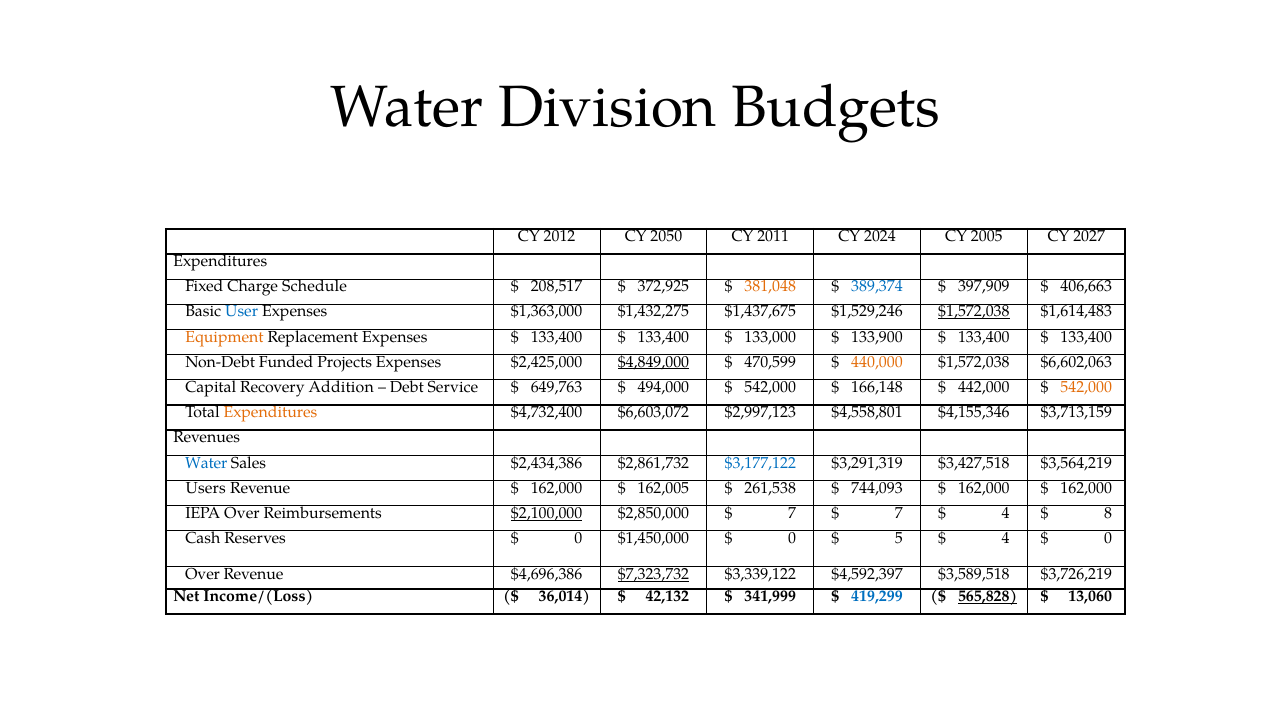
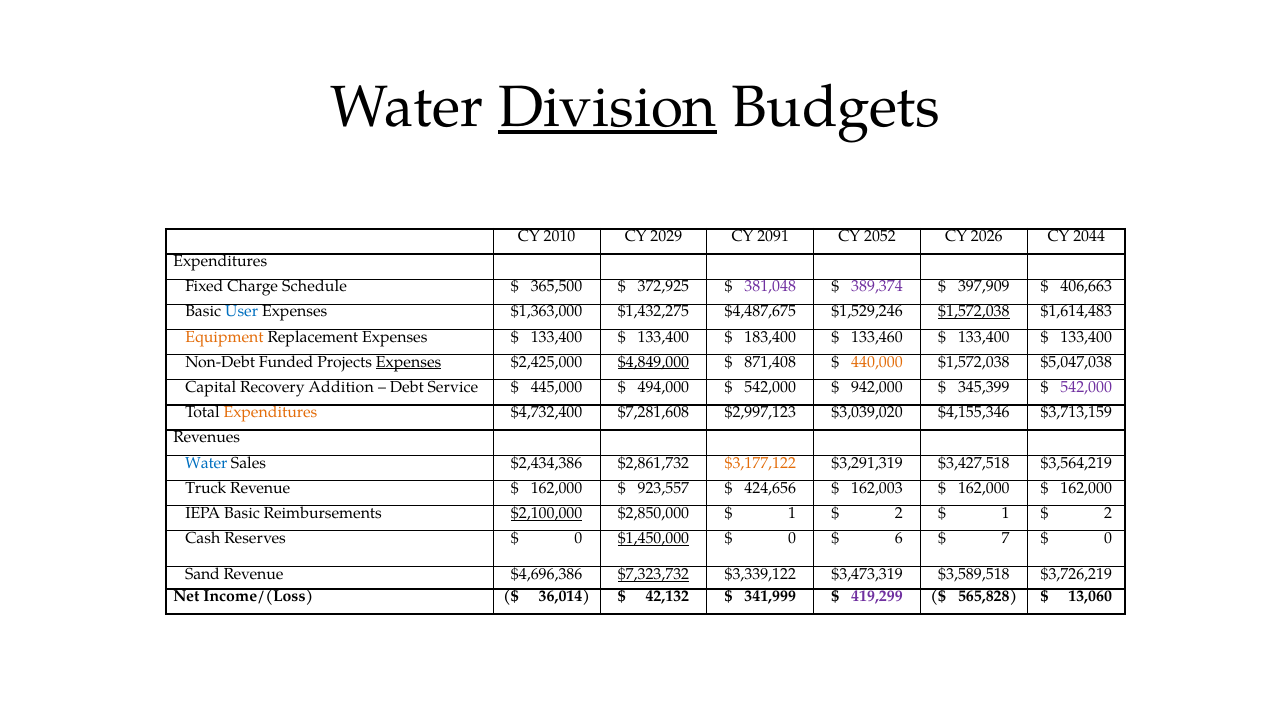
Division underline: none -> present (607, 107)
2012: 2012 -> 2010 (560, 236)
2050: 2050 -> 2029 (666, 236)
2011: 2011 -> 2091 (773, 236)
2024: 2024 -> 2052 (880, 236)
2005: 2005 -> 2026 (987, 236)
2027: 2027 -> 2044 (1089, 236)
208,517: 208,517 -> 365,500 (557, 286)
381,048 colour: orange -> purple (770, 286)
389,374 colour: blue -> purple (877, 286)
$1,437,675: $1,437,675 -> $4,487,675 (760, 312)
133,000: 133,000 -> 183,400 (770, 337)
133,900: 133,900 -> 133,460 (877, 337)
Expenses underline: none -> present (409, 362)
470,599: 470,599 -> 871,408 (770, 362)
$6,602,063: $6,602,063 -> $5,047,038 (1076, 362)
649,763: 649,763 -> 445,000 (557, 387)
166,148: 166,148 -> 942,000 (877, 387)
442,000: 442,000 -> 345,399 (984, 387)
542,000 colour: orange -> purple (1086, 387)
$6,603,072: $6,603,072 -> $7,281,608 (653, 412)
$4,558,801: $4,558,801 -> $3,039,020 (867, 412)
$3,177,122 colour: blue -> orange (760, 463)
Users: Users -> Truck (206, 488)
162,005: 162,005 -> 923,557 (663, 488)
261,538: 261,538 -> 424,656 (770, 488)
744,093: 744,093 -> 162,003 (877, 488)
IEPA Over: Over -> Basic (242, 513)
7: 7 -> 1 (792, 513)
7: 7 -> 2 (899, 513)
4: 4 -> 1 (1006, 513)
8: 8 -> 2 (1108, 513)
$1,450,000 underline: none -> present (653, 538)
5: 5 -> 6 (899, 538)
4: 4 -> 7 (1006, 538)
Over: Over -> Sand (203, 574)
$4,592,397: $4,592,397 -> $3,473,319 (867, 574)
419,299 colour: blue -> purple (877, 596)
565,828 underline: present -> none (988, 596)
